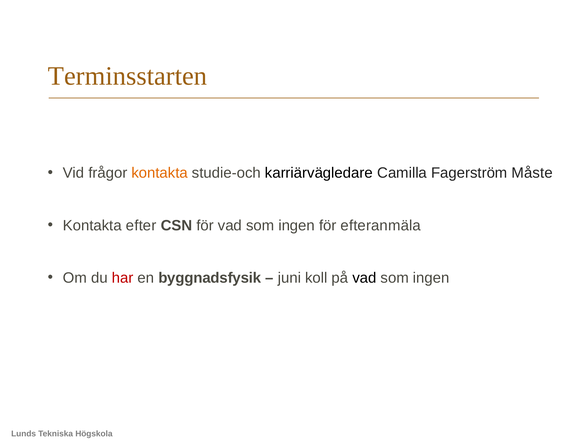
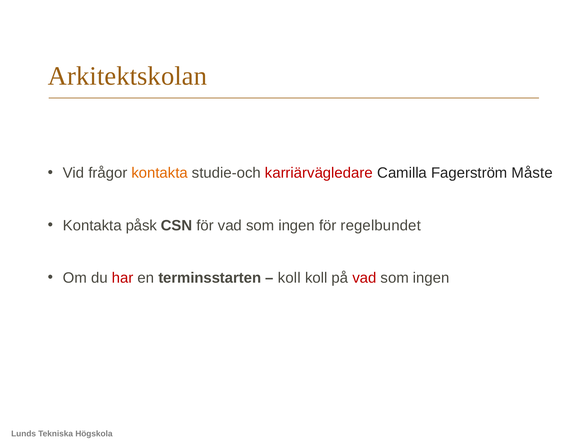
Terminsstarten: Terminsstarten -> Arkitektskolan (127, 76)
karriärvägledare colour: black -> red (319, 173)
efter: efter -> påsk (141, 225)
efteranmäla: efteranmäla -> regelbundet (381, 225)
byggnadsfysik: byggnadsfysik -> terminsstarten (210, 278)
juni: juni -> koll (289, 278)
vad colour: black -> red (364, 278)
